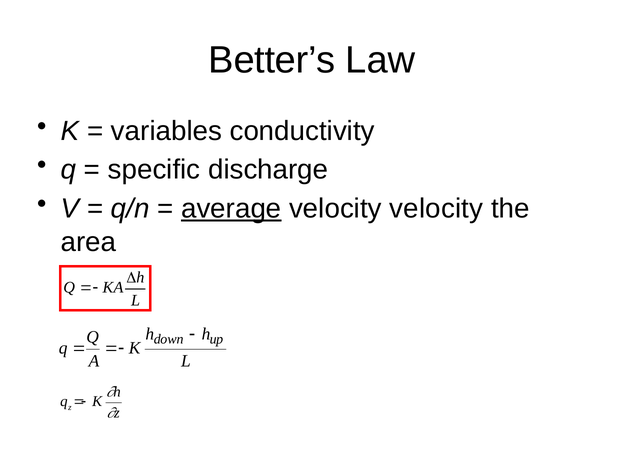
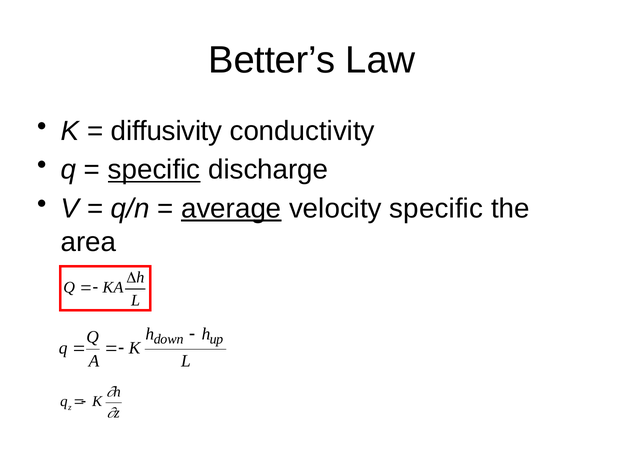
variables: variables -> diffusivity (167, 131)
specific underline: none -> present (154, 170)
velocity velocity: velocity -> specific (436, 209)
